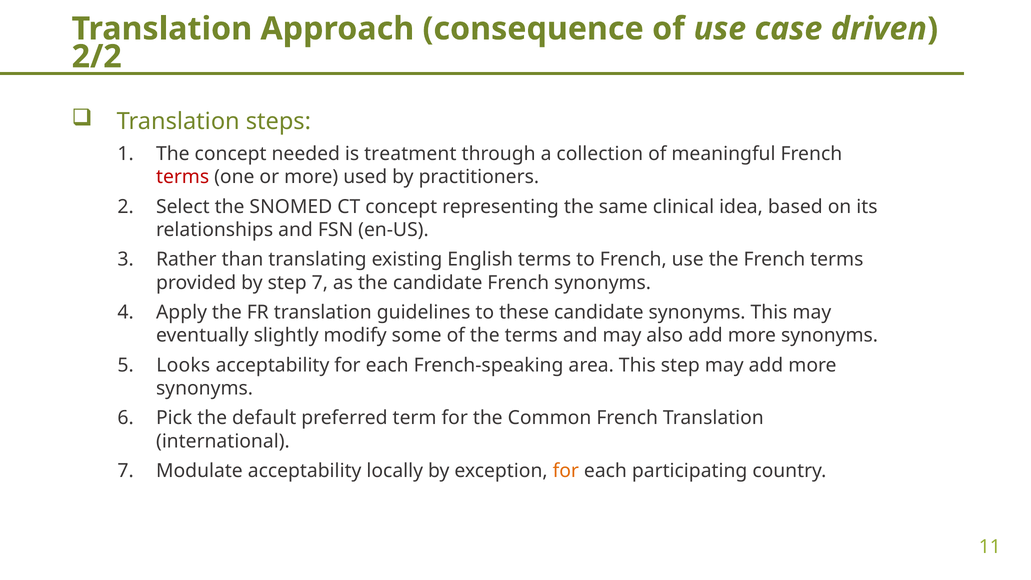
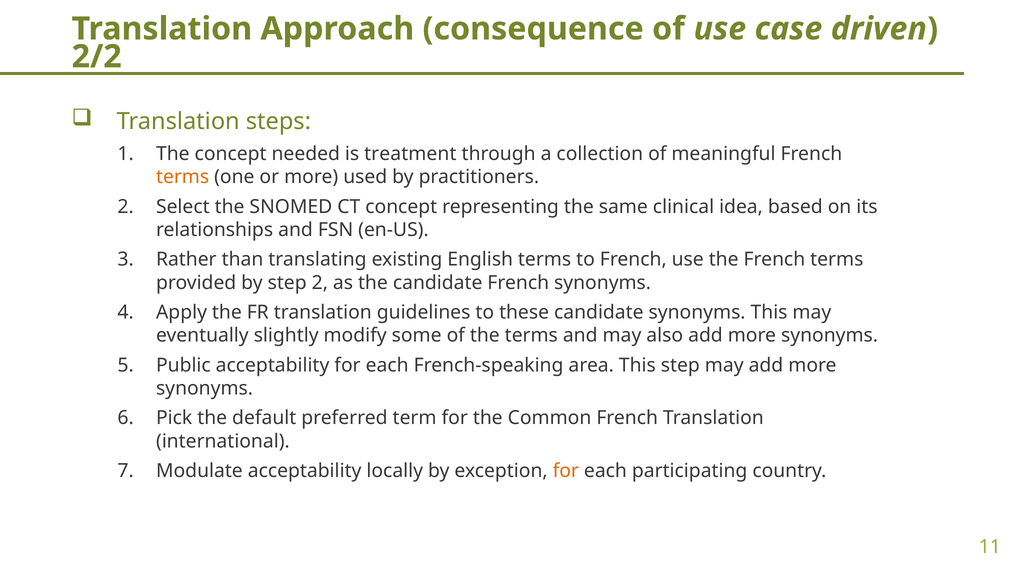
terms colour: red -> orange (183, 177)
step 7: 7 -> 2 (320, 283)
Looks: Looks -> Public (183, 365)
